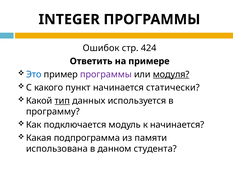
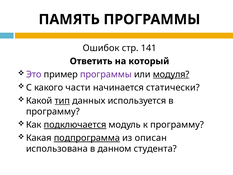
INTEGER: INTEGER -> ПАМЯТЬ (69, 19)
424: 424 -> 141 (149, 48)
примере: примере -> который (149, 61)
Это colour: blue -> purple (34, 74)
пункт: пункт -> части (78, 87)
подключается underline: none -> present (75, 125)
к начинается: начинается -> программу (177, 125)
подпрограмма underline: none -> present (87, 138)
памяти: памяти -> описан (151, 138)
